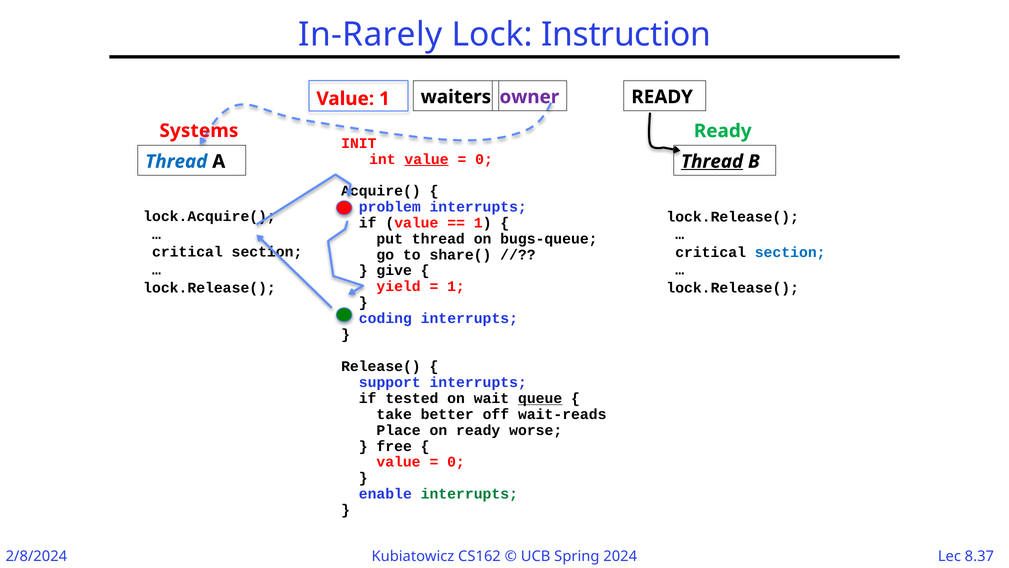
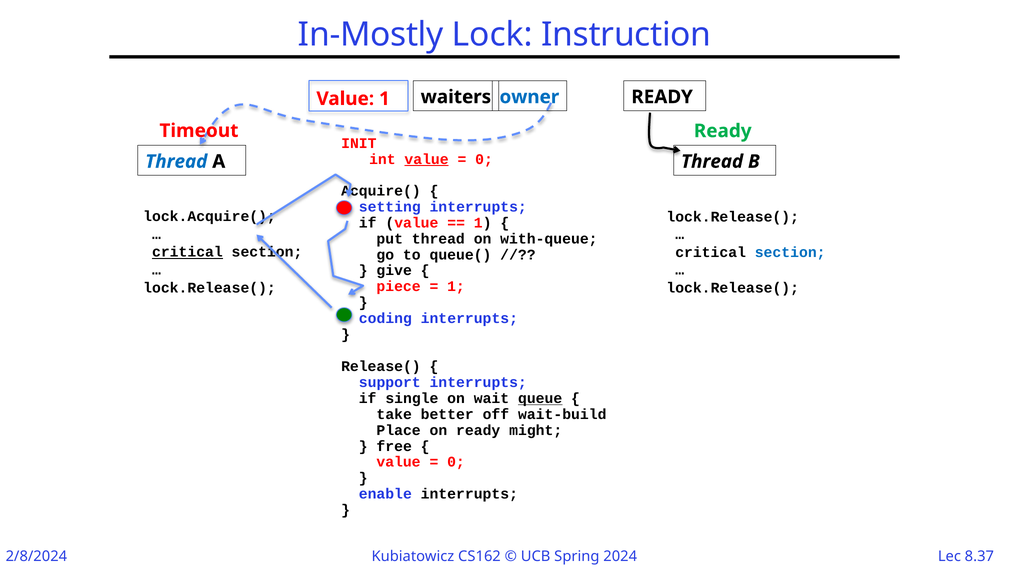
In-Rarely: In-Rarely -> In-Mostly (371, 34)
owner colour: purple -> blue (529, 97)
Systems: Systems -> Timeout (199, 131)
Thread underline: present -> none (712, 161)
problem: problem -> setting (390, 207)
bugs-queue: bugs-queue -> with-queue (549, 239)
critical underline: none -> present (187, 252)
share(: share( -> queue( (460, 254)
yield: yield -> piece (399, 286)
tested: tested -> single (412, 398)
wait-reads: wait-reads -> wait-build (562, 414)
worse: worse -> might (536, 430)
interrupts colour: green -> black (469, 494)
